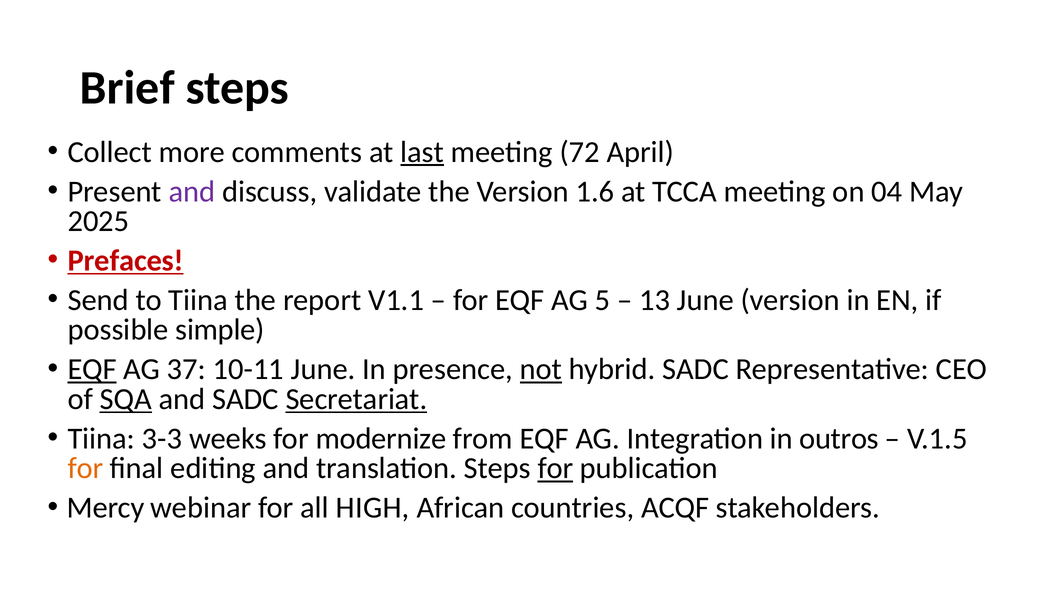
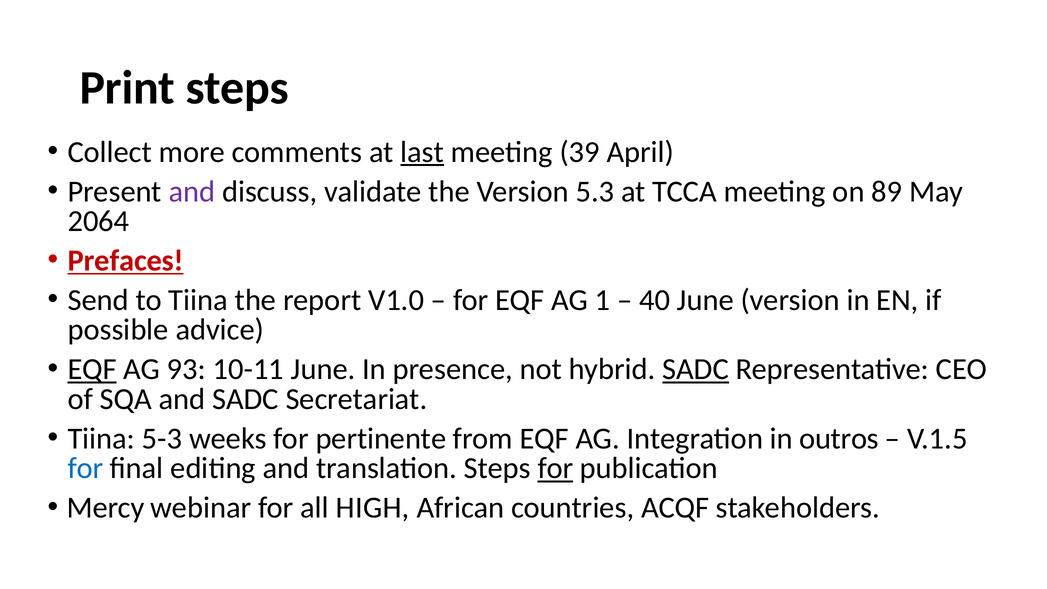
Brief: Brief -> Print (127, 88)
72: 72 -> 39 (580, 152)
1.6: 1.6 -> 5.3 (595, 191)
04: 04 -> 89 (887, 191)
2025: 2025 -> 2064 (98, 221)
V1.1: V1.1 -> V1.0 (396, 300)
5: 5 -> 1 (602, 300)
13: 13 -> 40 (655, 300)
simple: simple -> advice (220, 330)
37: 37 -> 93 (186, 369)
not underline: present -> none (541, 369)
SADC underline: none -> present (696, 369)
SQA underline: present -> none (126, 399)
Secretariat underline: present -> none (356, 399)
3-3: 3-3 -> 5-3 (162, 439)
modernize: modernize -> pertinente (381, 439)
for colour: orange -> blue (85, 468)
